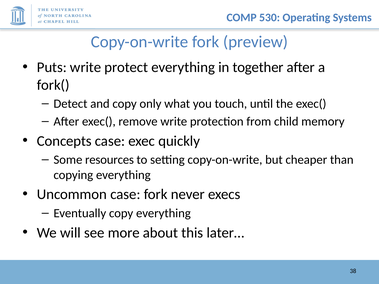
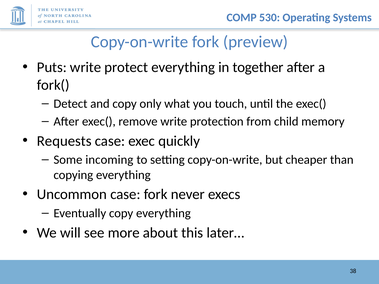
Concepts: Concepts -> Requests (64, 141)
resources: resources -> incoming (109, 160)
